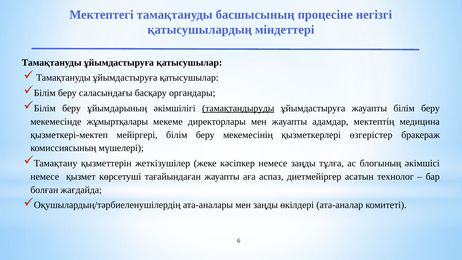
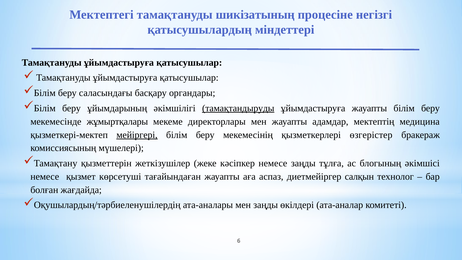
басшысының: басшысының -> шикізатының (255, 15)
мейіргері underline: none -> present (137, 135)
асатын: асатын -> салқын (359, 177)
